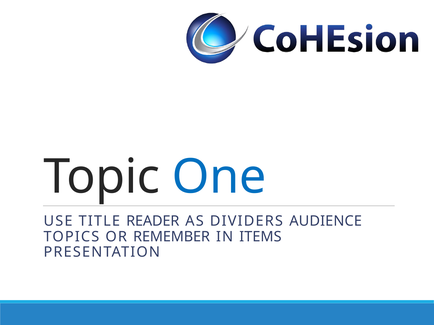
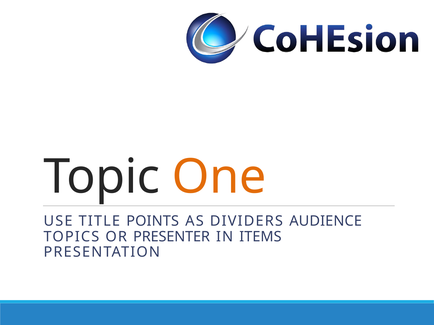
One colour: blue -> orange (219, 177)
READER: READER -> POINTS (153, 221)
REMEMBER: REMEMBER -> PRESENTER (172, 237)
